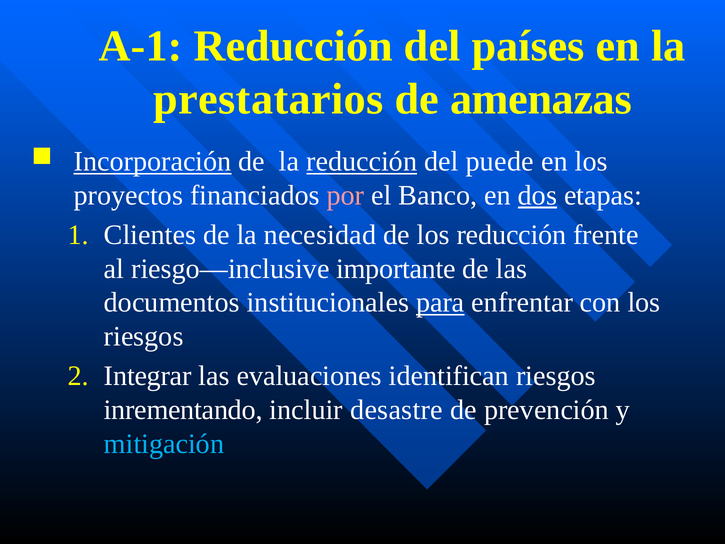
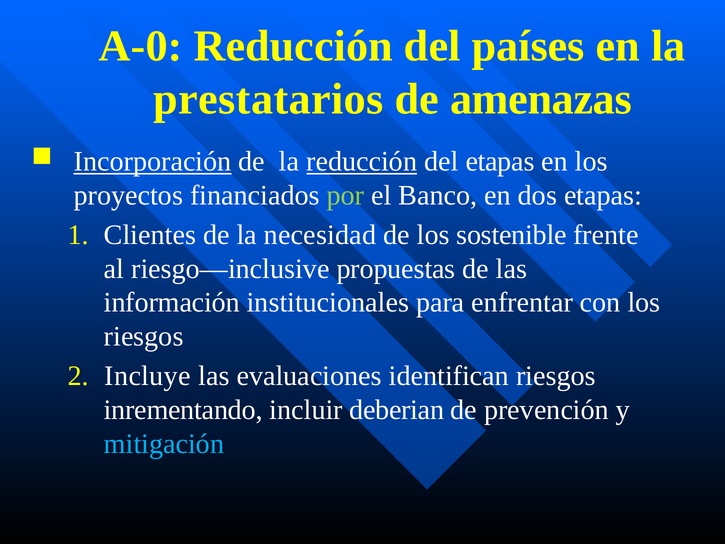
A-1: A-1 -> A-0 (141, 46)
del puede: puede -> etapas (500, 161)
por colour: pink -> light green (345, 195)
dos underline: present -> none (537, 195)
los reducción: reducción -> sostenible (512, 235)
importante: importante -> propuestas (396, 269)
documentos: documentos -> información (172, 303)
para underline: present -> none (440, 303)
Integrar: Integrar -> Incluye (148, 376)
desastre: desastre -> deberian (397, 410)
